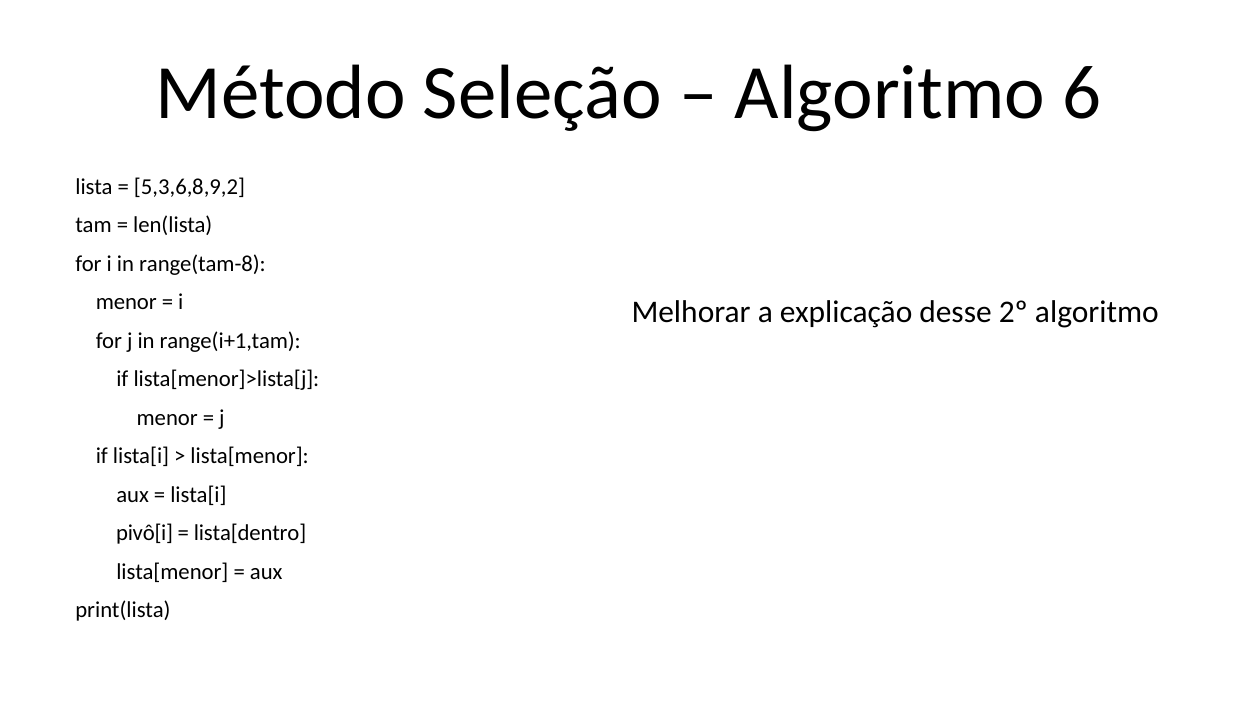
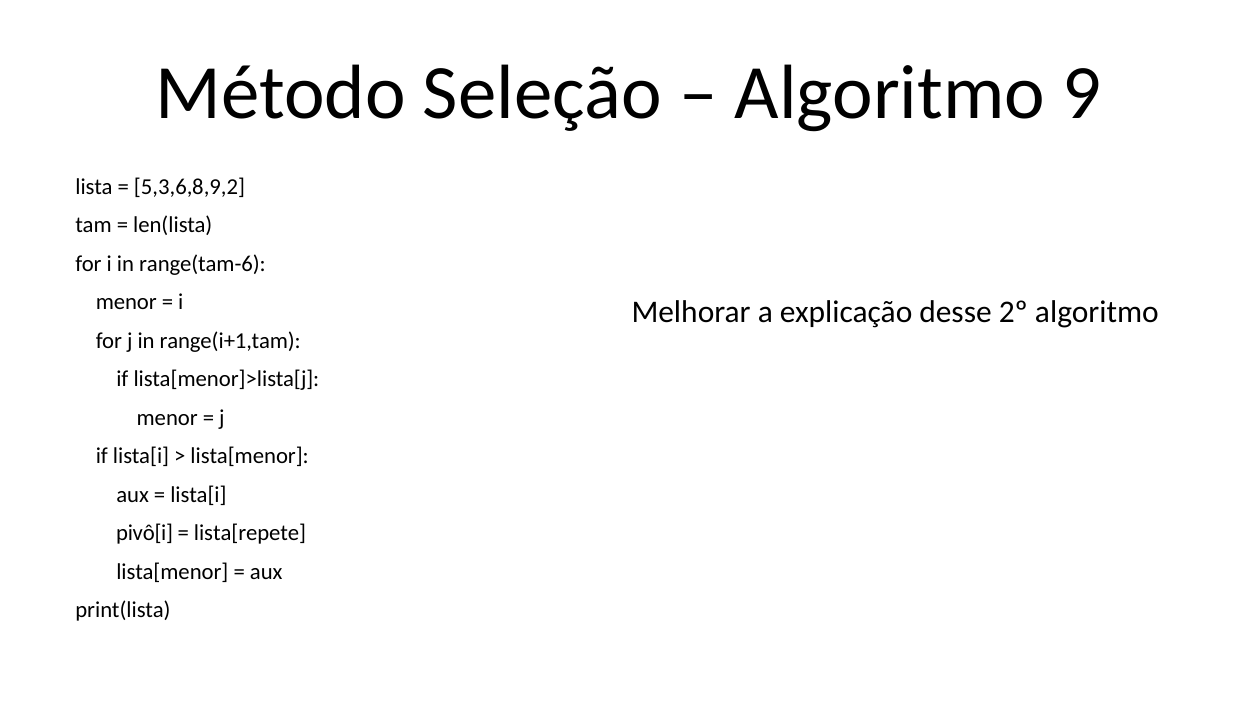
6: 6 -> 9 (1082, 93)
range(tam-8: range(tam-8 -> range(tam-6 (202, 264)
lista[dentro: lista[dentro -> lista[repete (250, 533)
